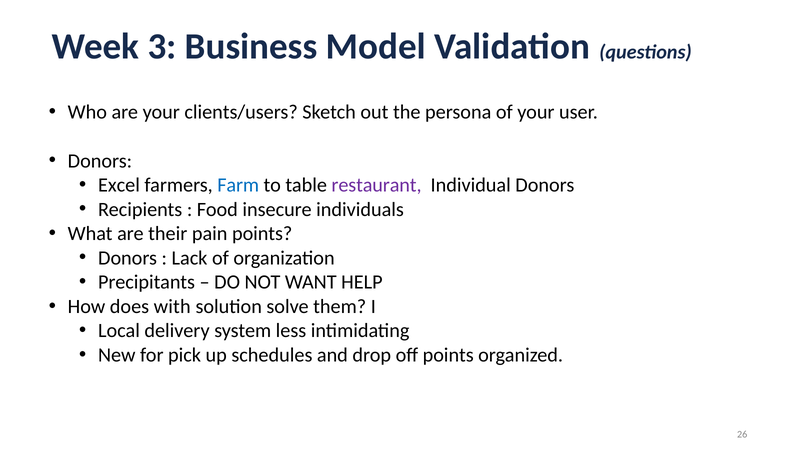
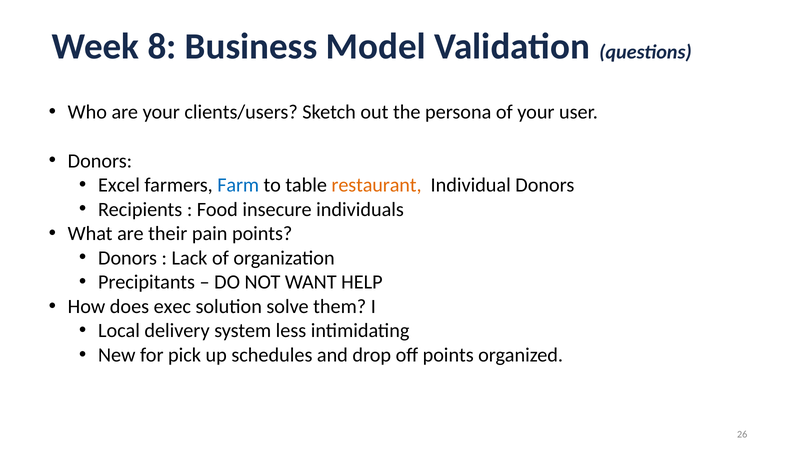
3: 3 -> 8 (162, 47)
restaurant colour: purple -> orange (377, 185)
with: with -> exec (172, 306)
